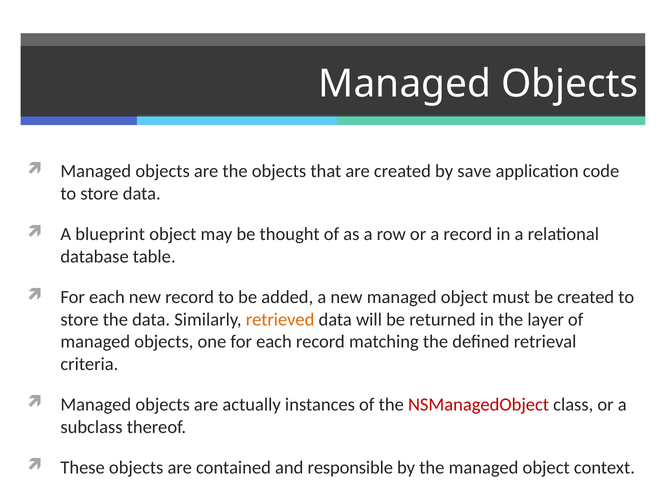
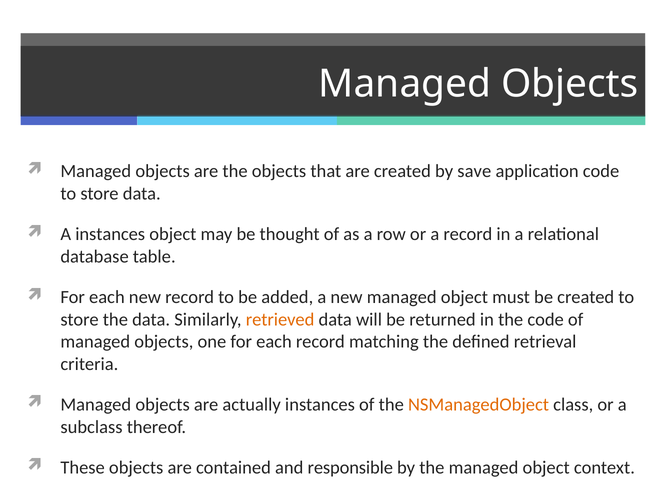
A blueprint: blueprint -> instances (110, 234)
the layer: layer -> code (546, 319)
NSManagedObject colour: red -> orange (479, 404)
